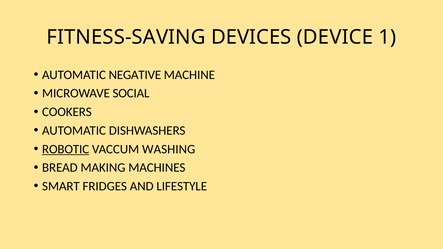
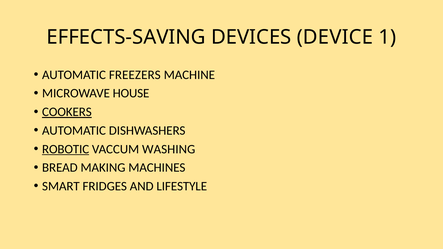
FITNESS-SAVING: FITNESS-SAVING -> EFFECTS-SAVING (126, 37)
NEGATIVE: NEGATIVE -> FREEZERS (135, 75)
SOCIAL: SOCIAL -> HOUSE (131, 93)
COOKERS underline: none -> present (67, 112)
